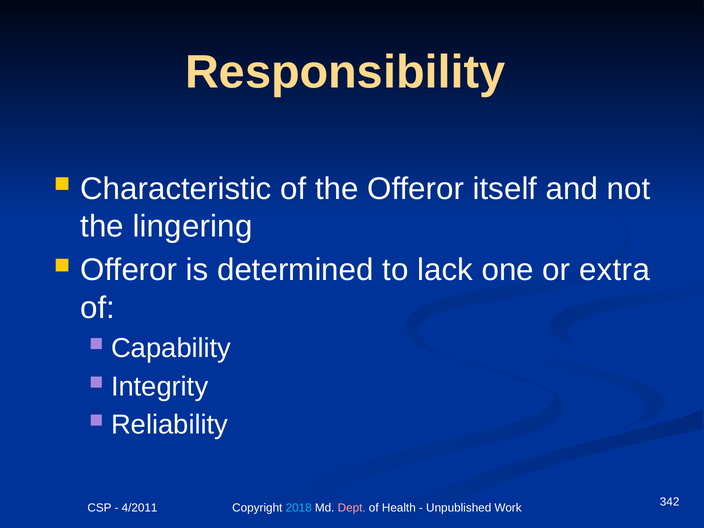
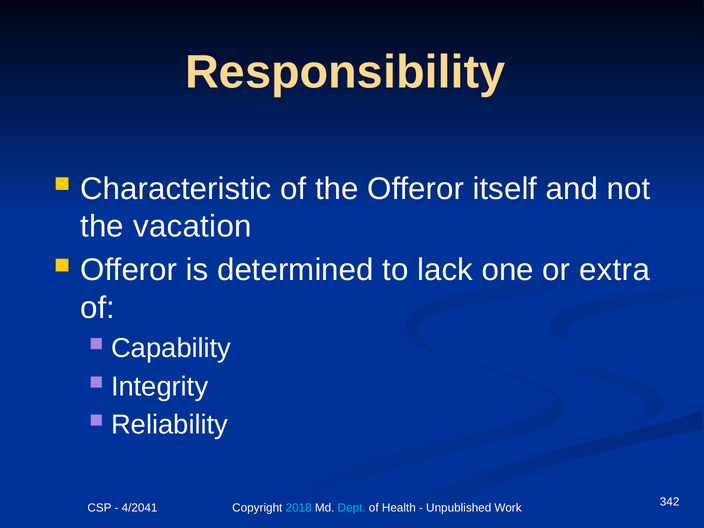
lingering: lingering -> vacation (192, 226)
4/2011: 4/2011 -> 4/2041 (140, 508)
Dept colour: pink -> light blue (352, 508)
